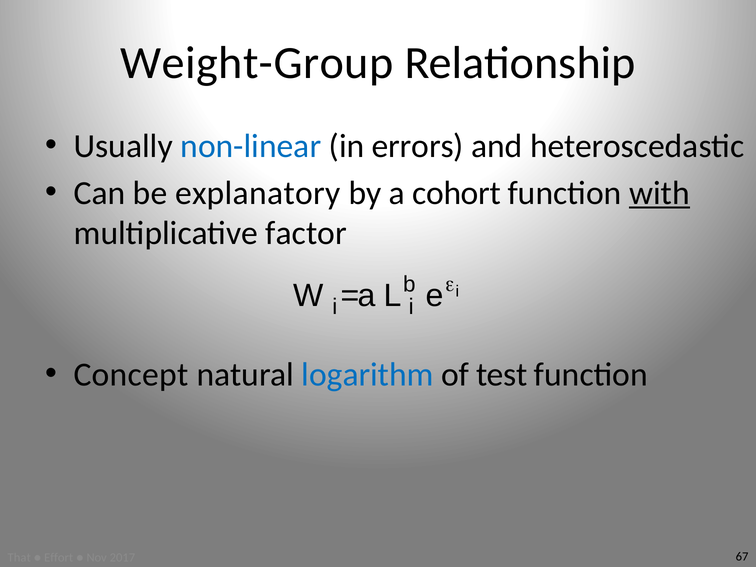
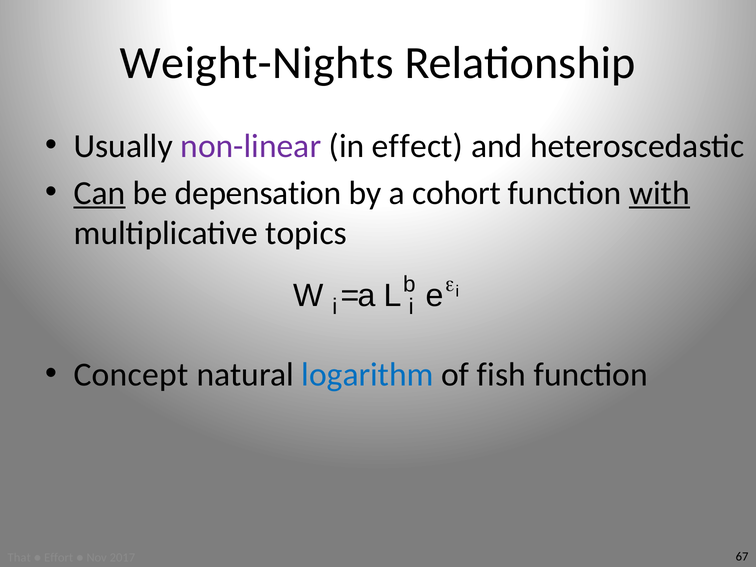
Weight-Group: Weight-Group -> Weight-Nights (257, 63)
non-linear colour: blue -> purple (251, 146)
errors: errors -> effect (418, 146)
Can underline: none -> present (100, 193)
explanatory: explanatory -> depensation (258, 193)
factor: factor -> topics (306, 233)
test: test -> fish (501, 375)
